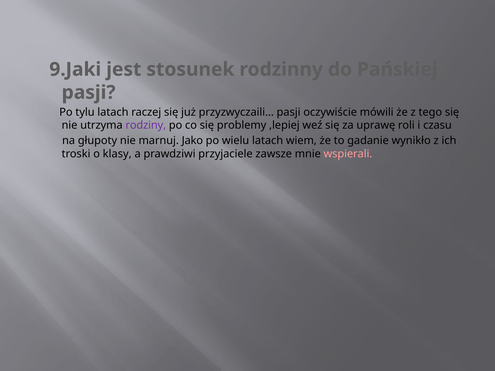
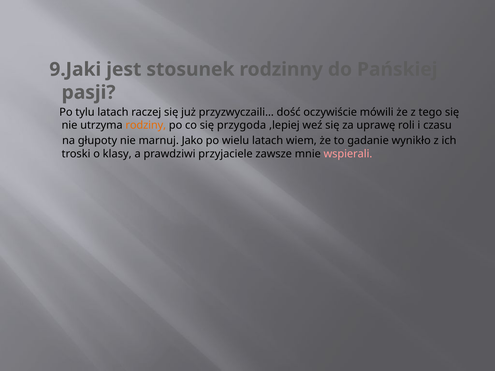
przyzwyczaili… pasji: pasji -> dość (289, 112)
rodziny colour: purple -> orange (146, 125)
problemy: problemy -> przygoda (242, 125)
